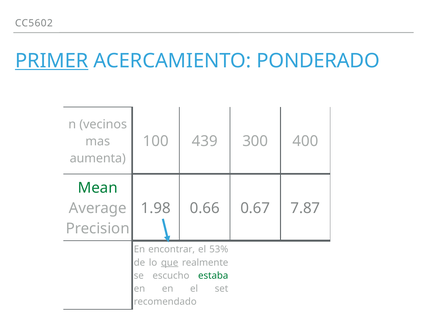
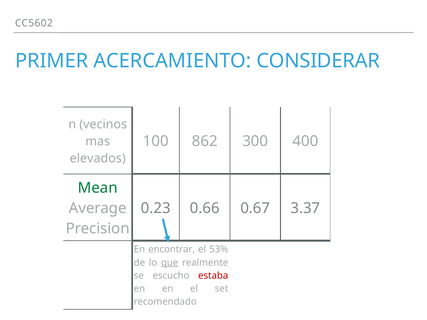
PRIMER underline: present -> none (52, 61)
PONDERADO: PONDERADO -> CONSIDERAR (318, 61)
439: 439 -> 862 (205, 141)
aumenta: aumenta -> elevados (98, 158)
1.98: 1.98 -> 0.23 (156, 208)
7.87: 7.87 -> 3.37 (305, 208)
estaba colour: green -> red (213, 276)
